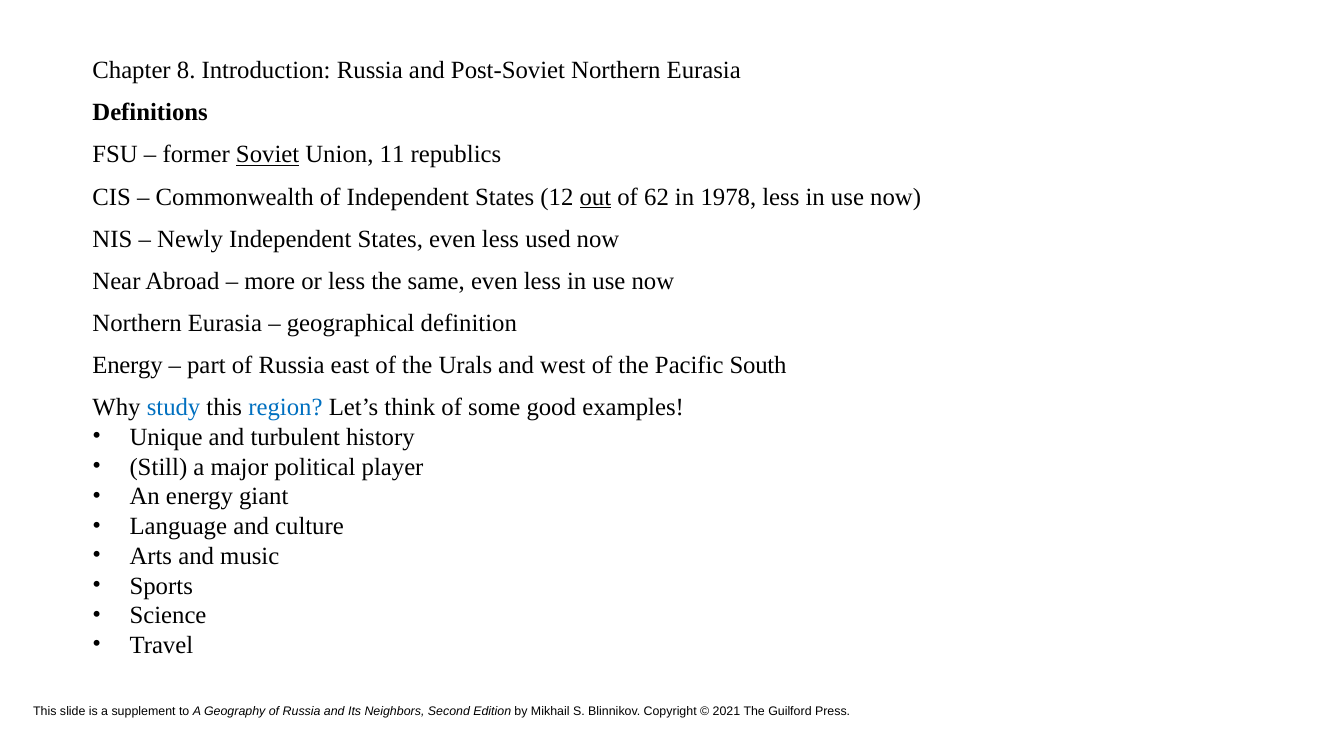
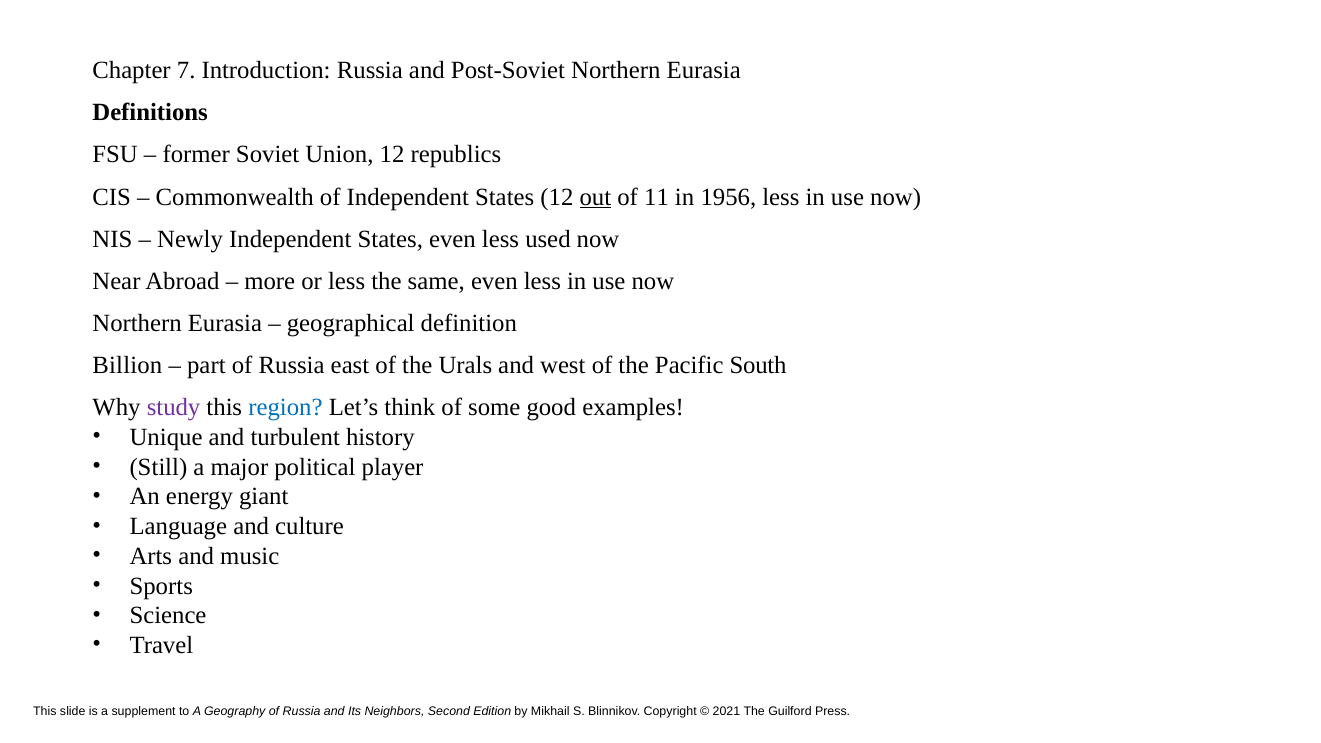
8: 8 -> 7 (186, 71)
Soviet underline: present -> none (268, 155)
Union 11: 11 -> 12 (392, 155)
62: 62 -> 11 (657, 197)
1978: 1978 -> 1956 (728, 197)
Energy: Energy -> Billion (127, 365)
study colour: blue -> purple (174, 408)
